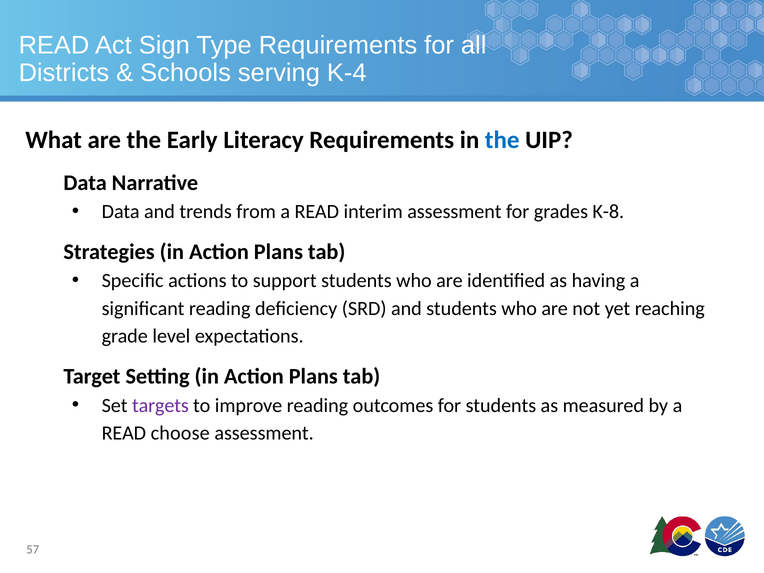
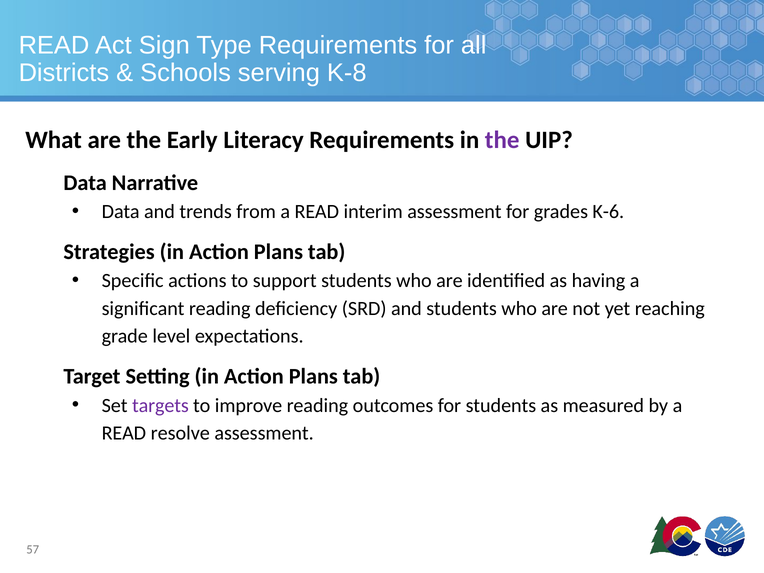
K-4: K-4 -> K-8 (347, 73)
the colour: blue -> purple (502, 140)
K-8: K-8 -> K-6 (608, 212)
choose: choose -> resolve (180, 433)
